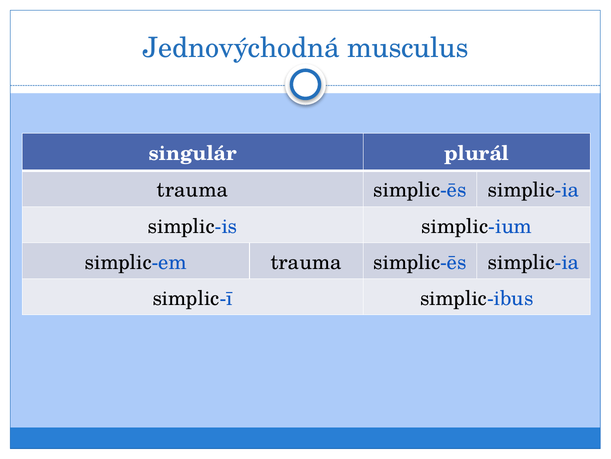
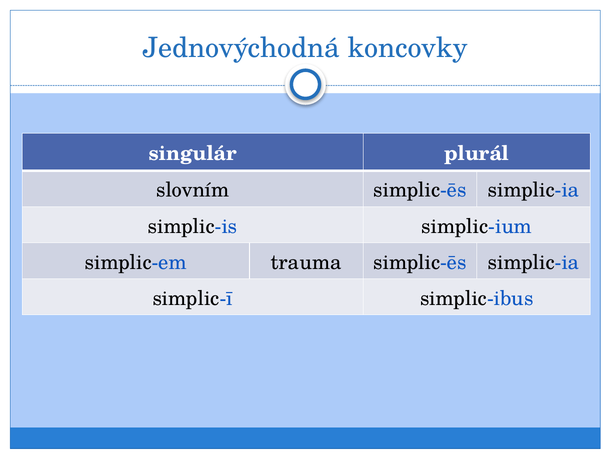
musculus: musculus -> koncovky (408, 48)
trauma: trauma -> slovním (193, 190)
